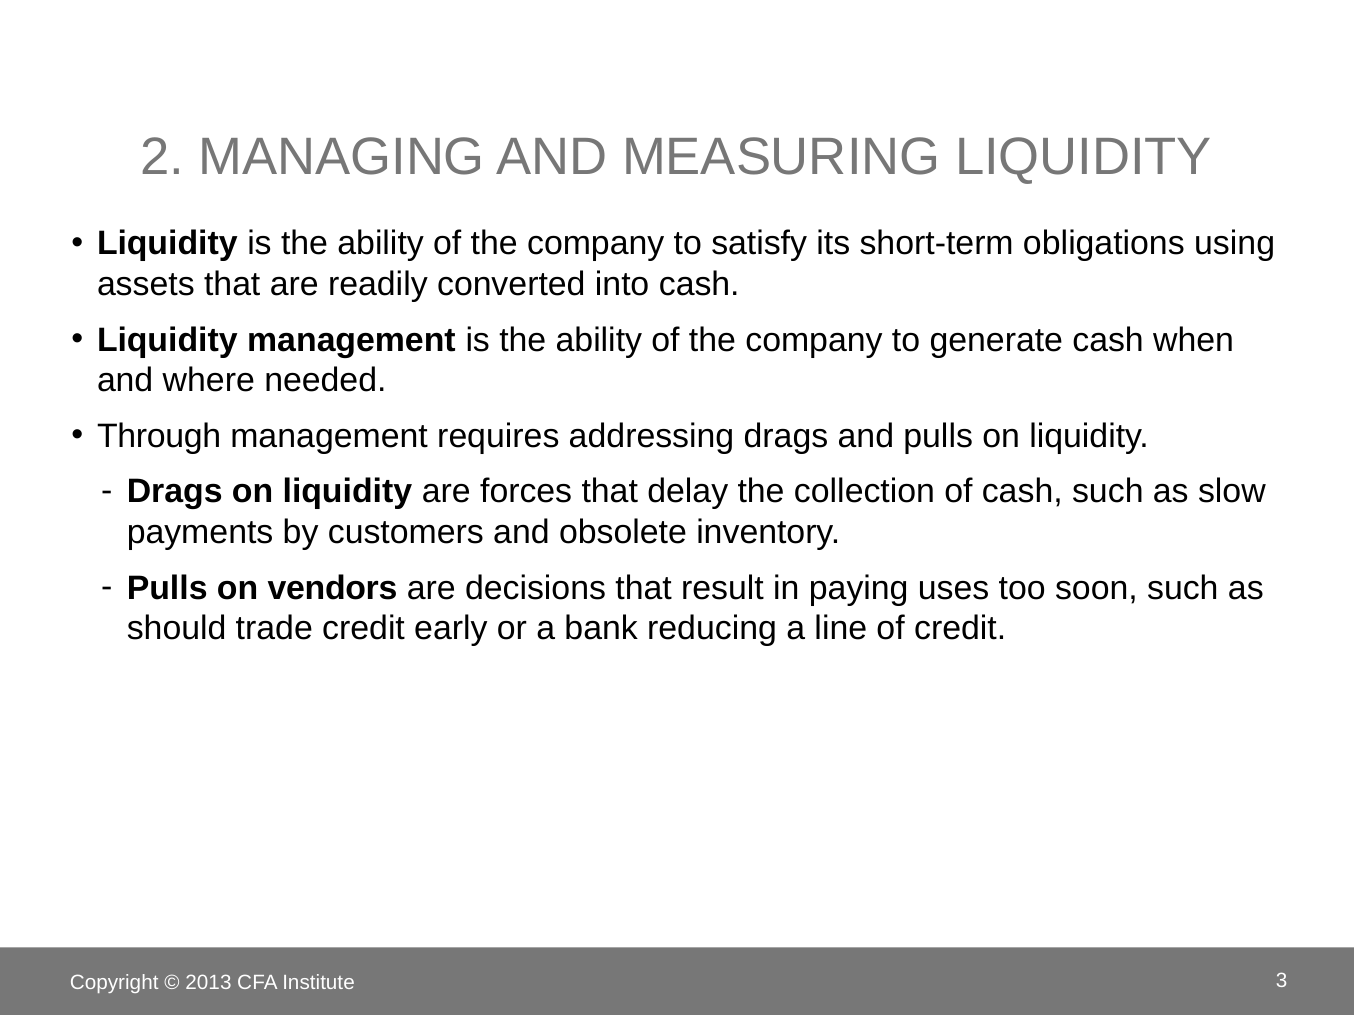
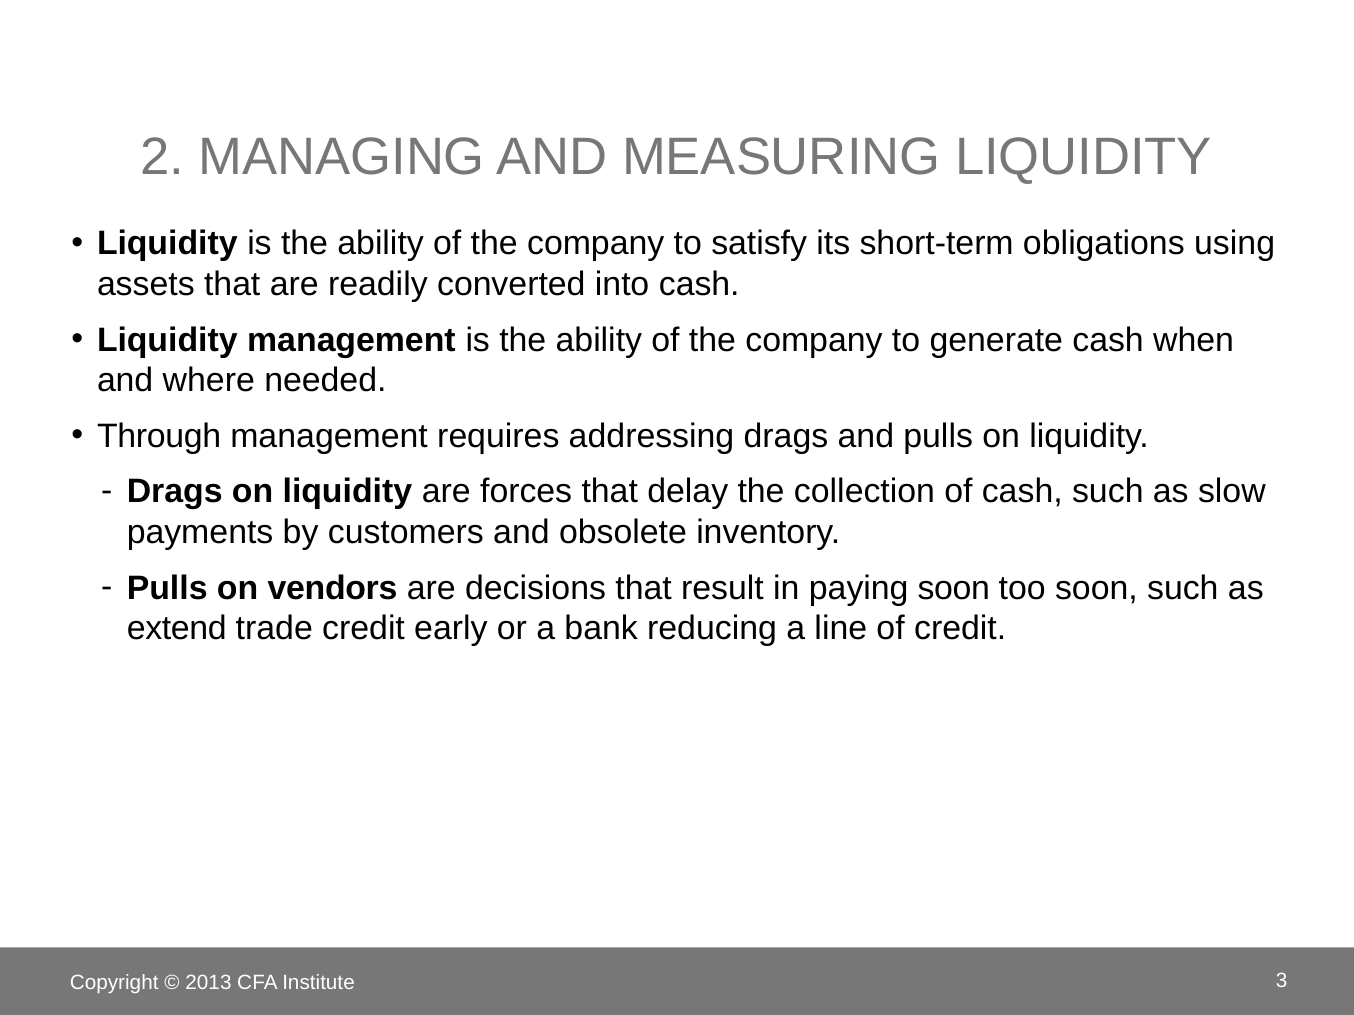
paying uses: uses -> soon (954, 588)
should: should -> extend (177, 629)
